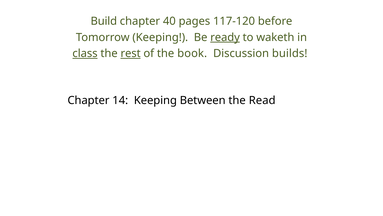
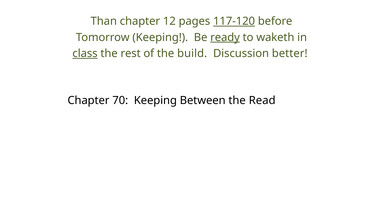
Build: Build -> Than (104, 21)
40: 40 -> 12 (169, 21)
117-120 underline: none -> present (234, 21)
rest underline: present -> none (131, 53)
book: book -> build (192, 53)
builds: builds -> better (290, 53)
14: 14 -> 70 (120, 100)
